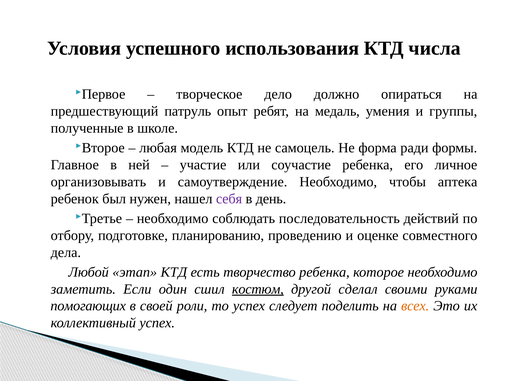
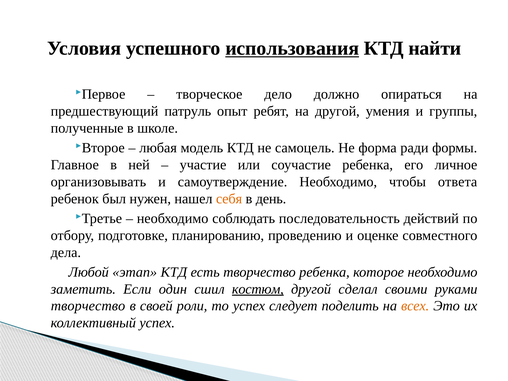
использования underline: none -> present (292, 48)
числа: числа -> найти (435, 48)
на медаль: медаль -> другой (337, 111)
аптека: аптека -> ответа (458, 182)
себя colour: purple -> orange (229, 199)
помогающих: помогающих -> творчество (88, 306)
